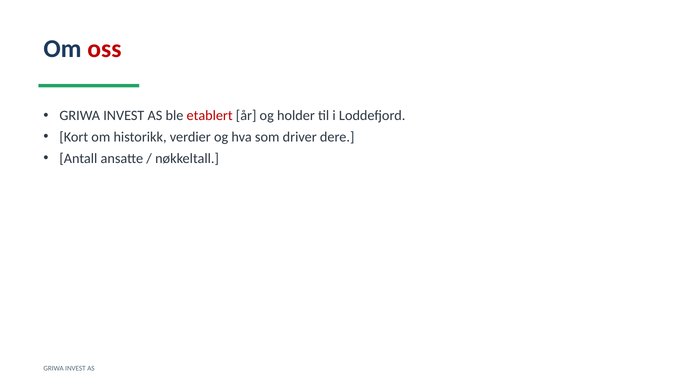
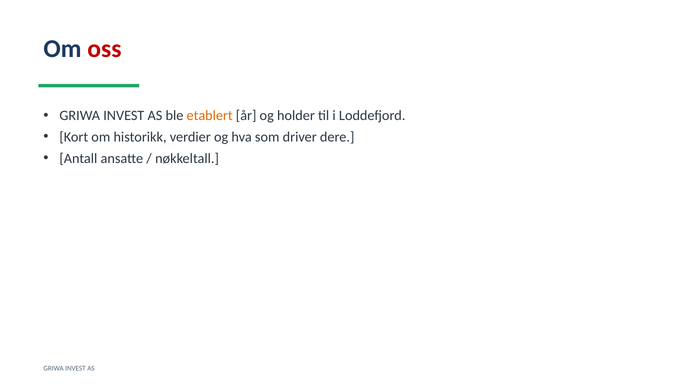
etablert colour: red -> orange (210, 116)
